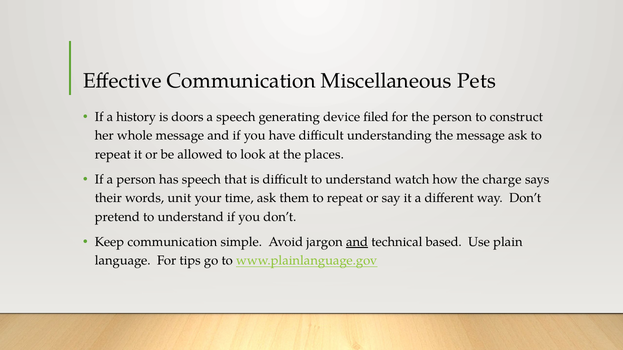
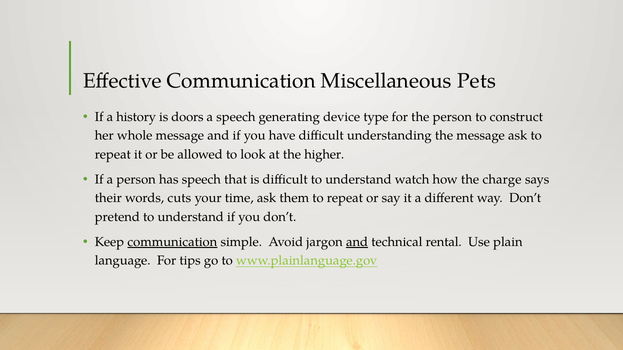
filed: filed -> type (376, 117)
places: places -> higher (324, 155)
unit: unit -> cuts (179, 198)
communication underline: none -> present (172, 242)
based: based -> rental (444, 242)
